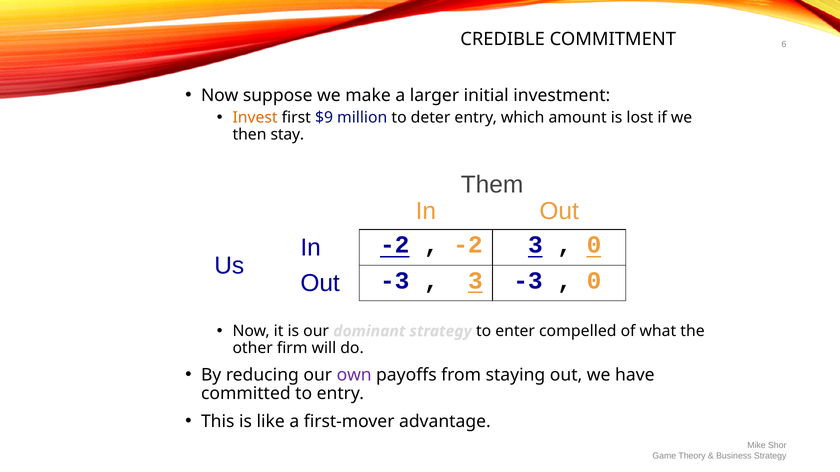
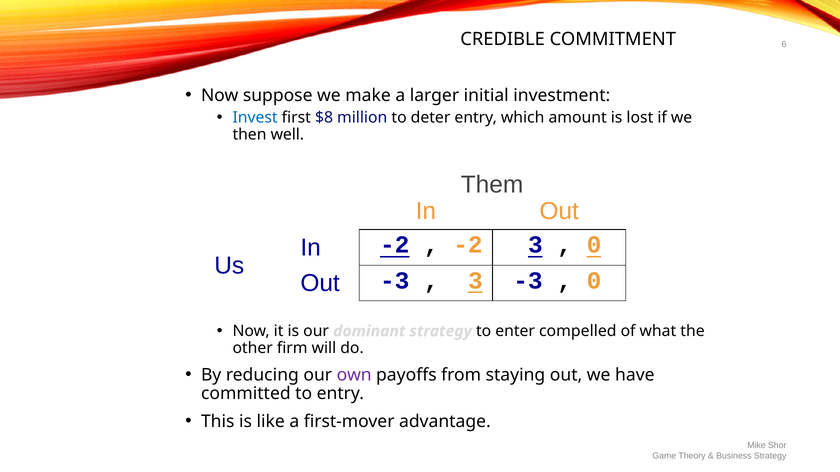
Invest colour: orange -> blue (255, 118)
$9: $9 -> $8 (324, 118)
stay: stay -> well (287, 135)
